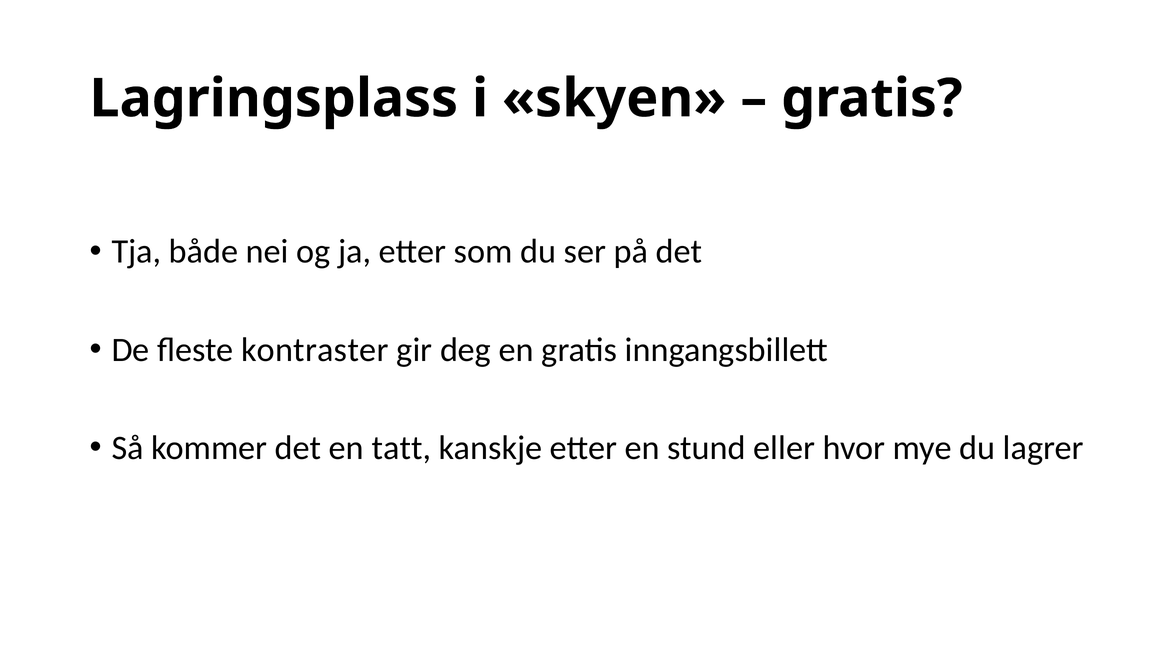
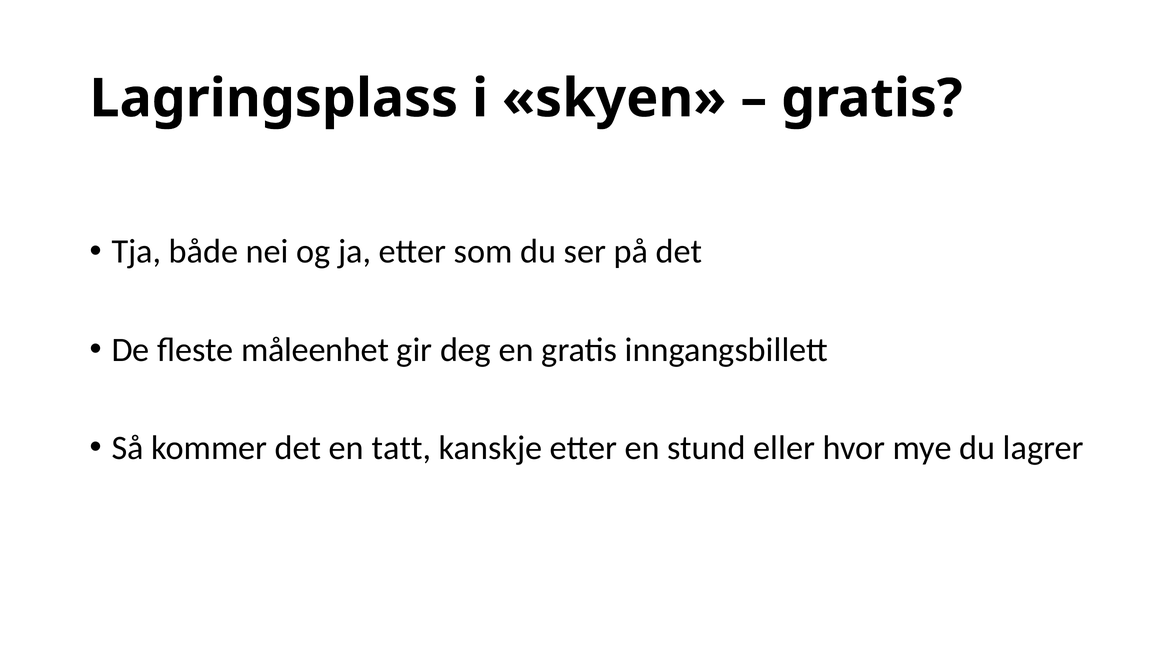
kontraster: kontraster -> måleenhet (315, 350)
